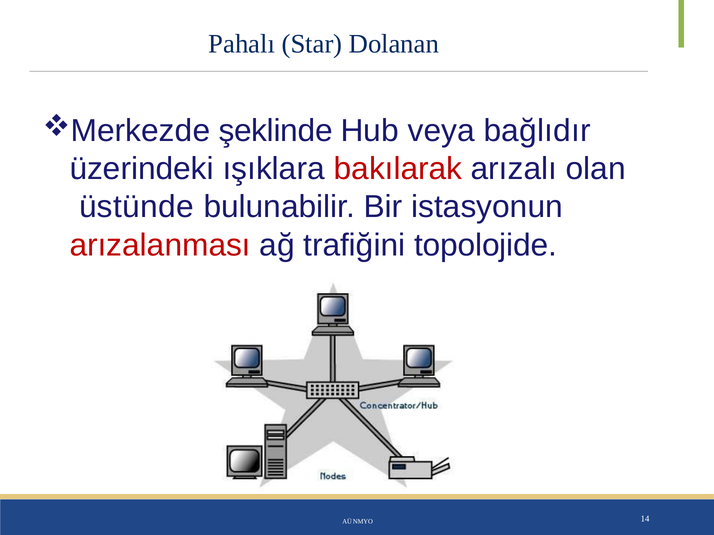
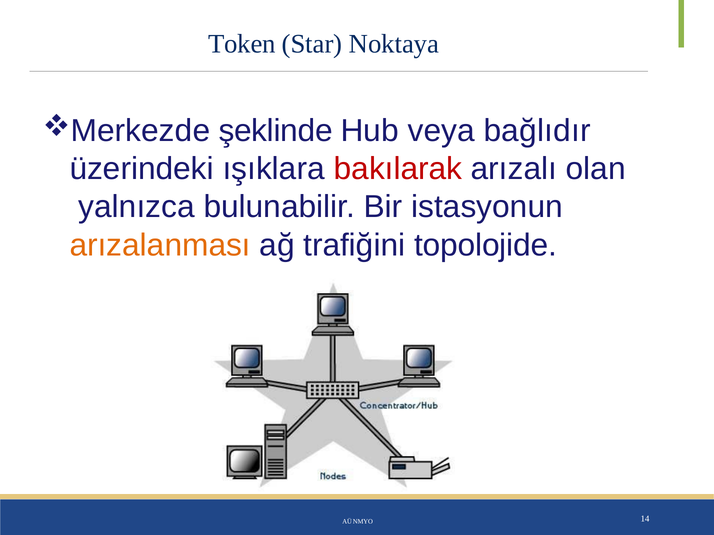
Pahalı: Pahalı -> Token (242, 44)
Dolanan: Dolanan -> Noktaya (394, 44)
üstünde: üstünde -> yalnızca (137, 207)
arızalanması colour: red -> orange (160, 245)
